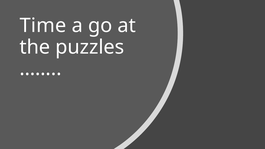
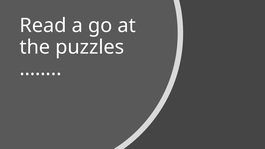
Time: Time -> Read (43, 26)
